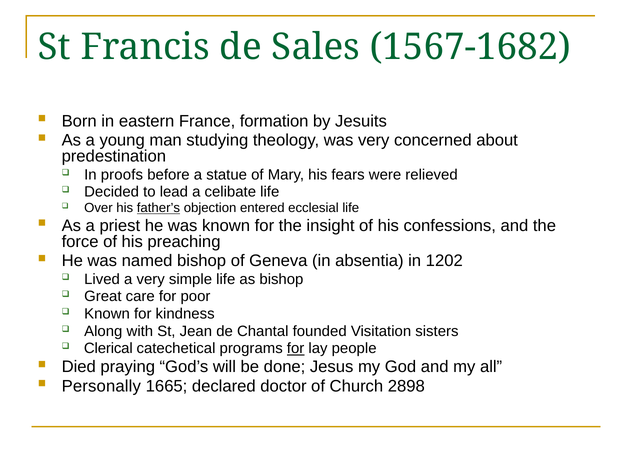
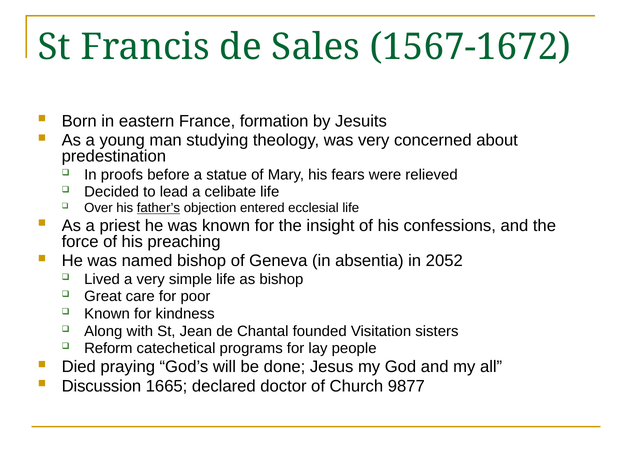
1567-1682: 1567-1682 -> 1567-1672 (470, 47)
1202: 1202 -> 2052 (444, 261)
Clerical: Clerical -> Reform (108, 348)
for underline: present -> none (296, 348)
Personally: Personally -> Discussion (101, 386)
2898: 2898 -> 9877 (406, 386)
